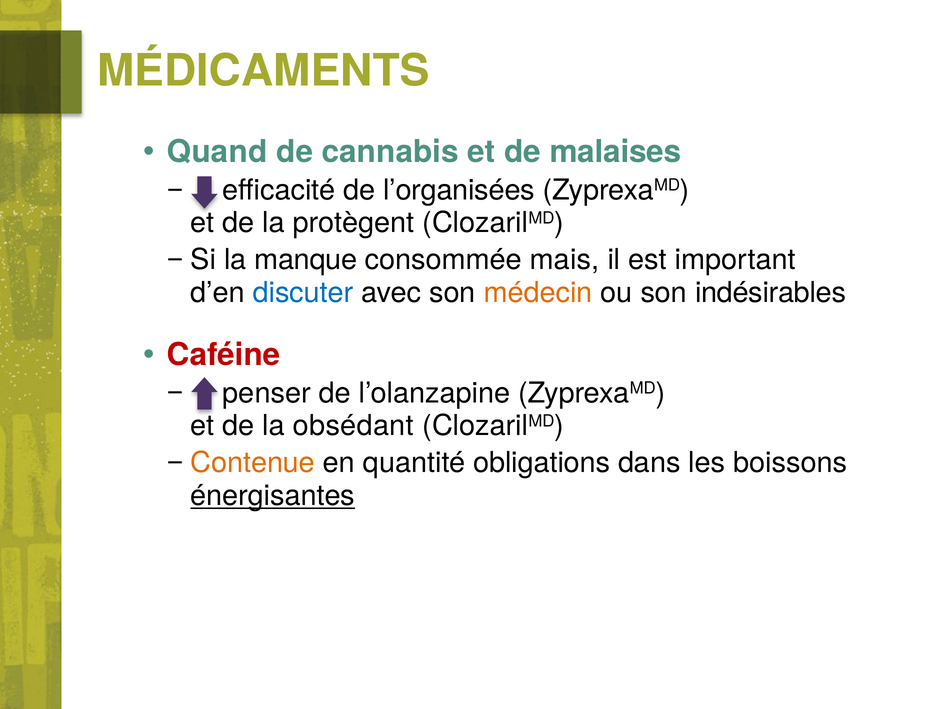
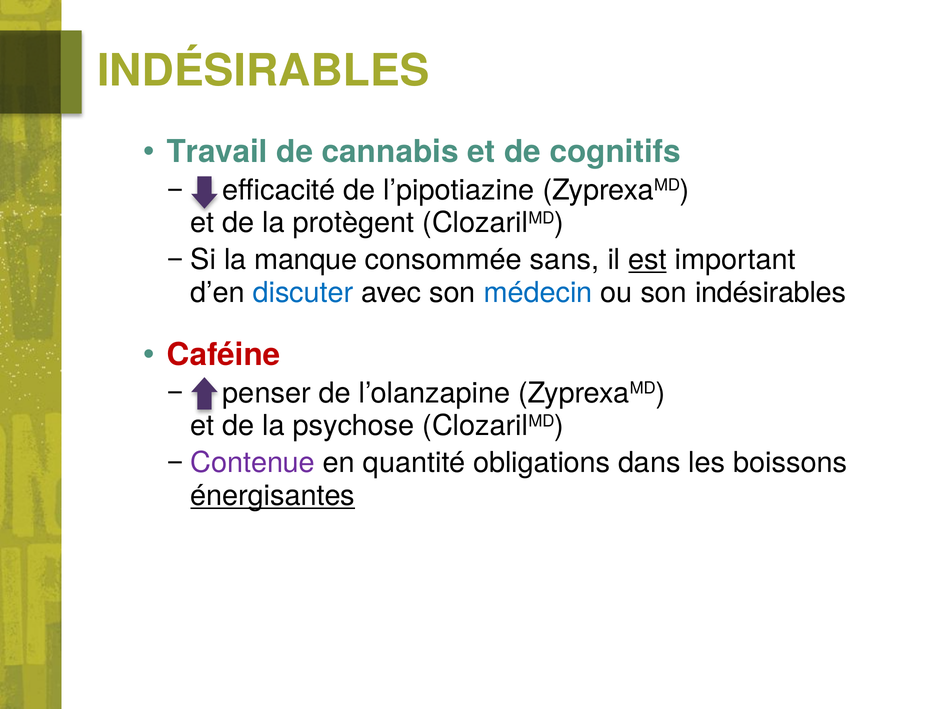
MÉDICAMENTS: MÉDICAMENTS -> INDÉSIRABLES (263, 71)
Quand: Quand -> Travail (217, 152)
malaises: malaises -> cognitifs (615, 152)
l’organisées: l’organisées -> l’pipotiazine (459, 190)
mais: mais -> sans (565, 260)
est underline: none -> present (648, 260)
médecin colour: orange -> blue (538, 293)
obsédant: obsédant -> psychose (354, 426)
Contenue colour: orange -> purple (253, 463)
